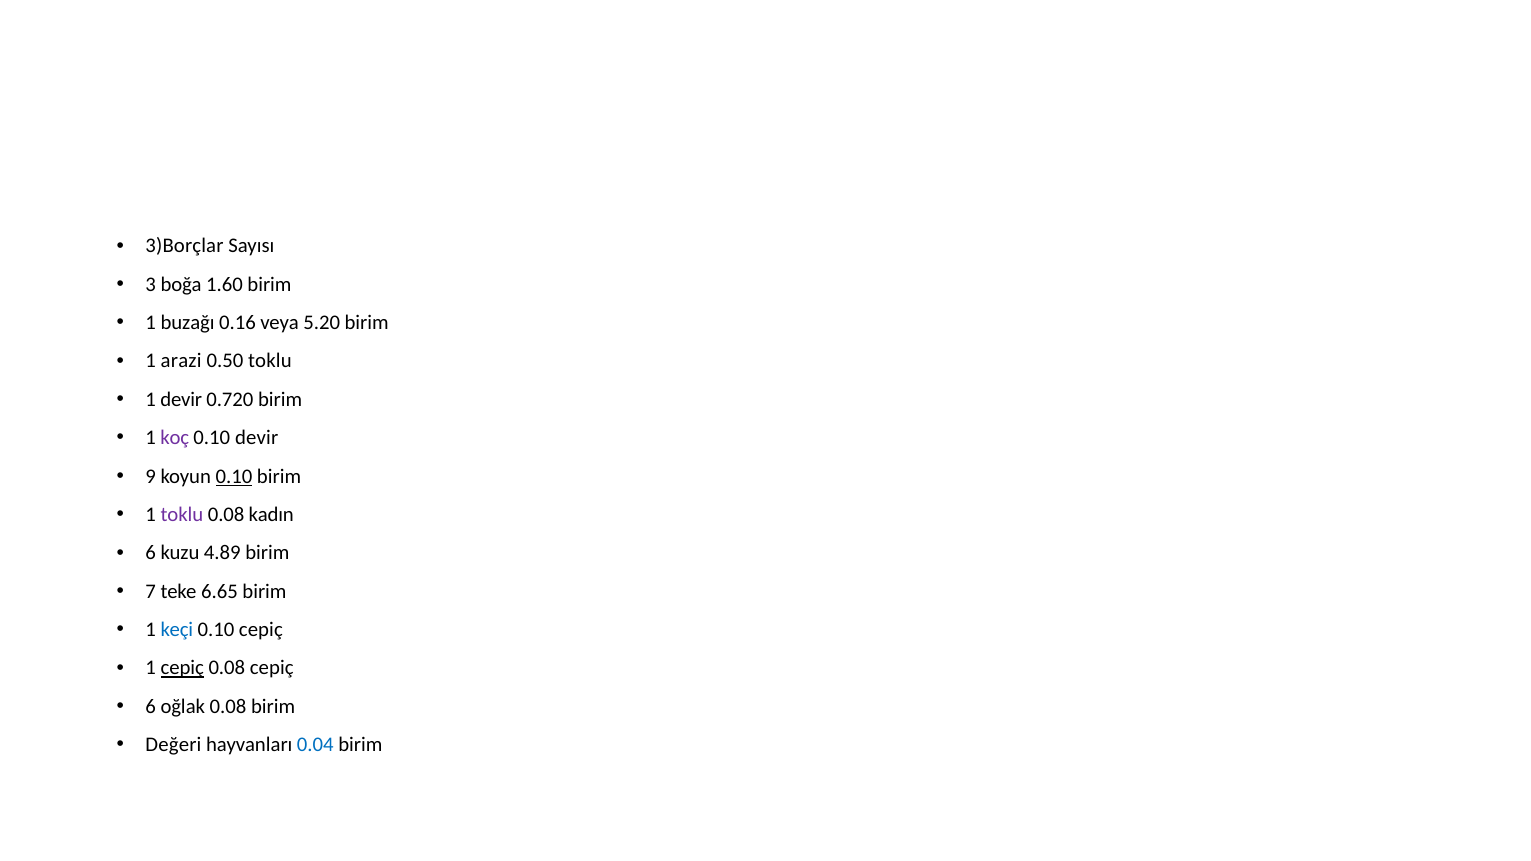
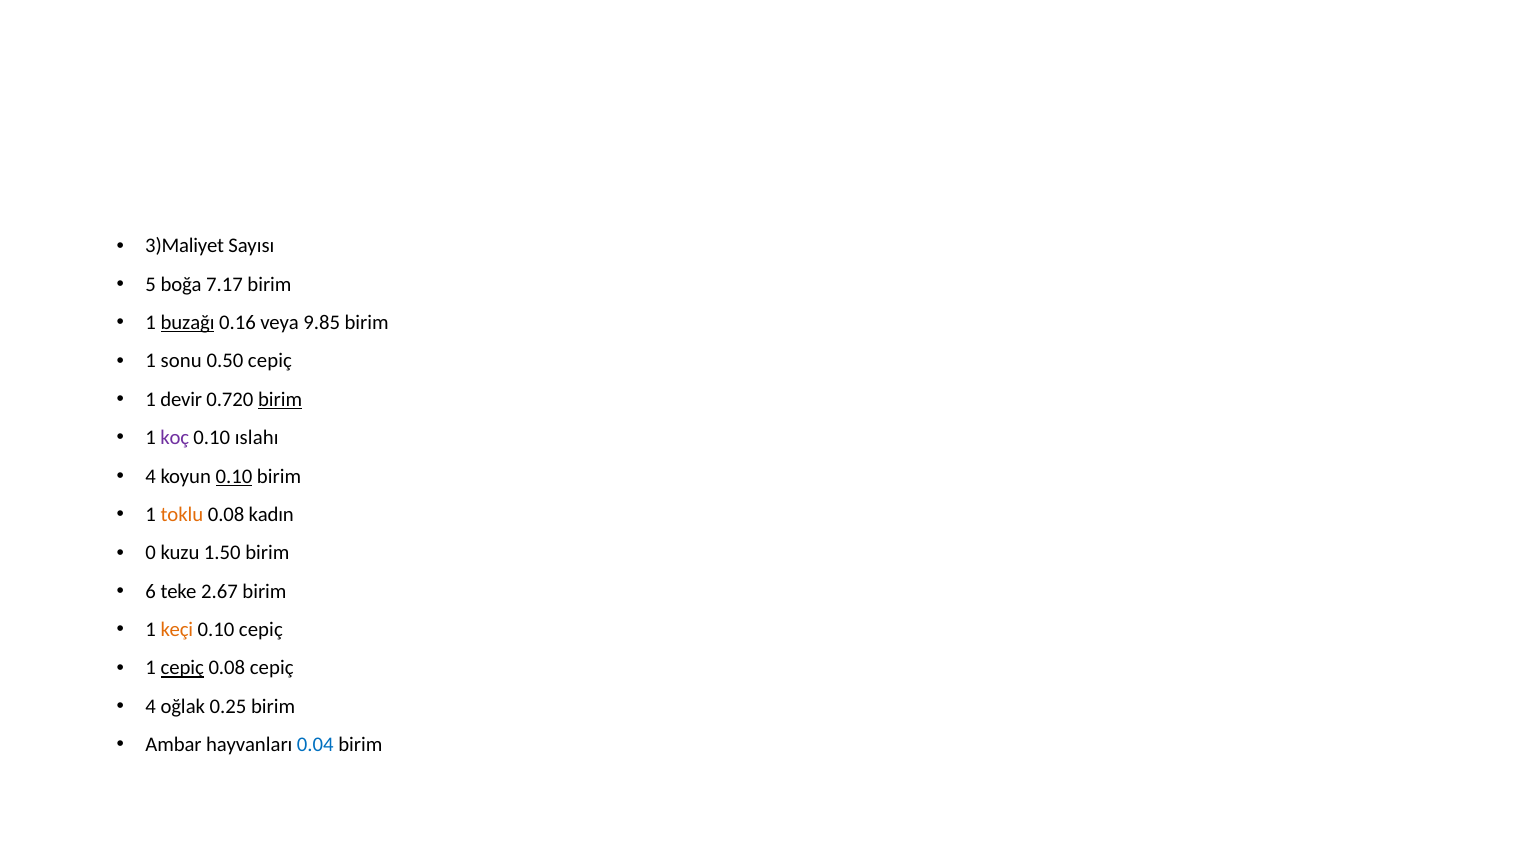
3)Borçlar: 3)Borçlar -> 3)Maliyet (185, 246)
3: 3 -> 5 (151, 284)
1.60: 1.60 -> 7.17 (224, 284)
buzağı underline: none -> present (188, 323)
5.20: 5.20 -> 9.85 (322, 323)
arazi: arazi -> sonu (181, 361)
0.50 toklu: toklu -> cepiç (270, 361)
birim underline: none -> present (280, 400)
0.10 devir: devir -> ıslahı (257, 438)
9: 9 -> 4 (151, 476)
toklu colour: purple -> orange (182, 515)
6: 6 -> 0 (151, 553)
4.89: 4.89 -> 1.50 (222, 553)
7: 7 -> 6 (151, 592)
6.65: 6.65 -> 2.67 (219, 592)
keçi colour: blue -> orange (177, 630)
6: 6 -> 4 (151, 707)
oğlak 0.08: 0.08 -> 0.25 (228, 707)
Değeri: Değeri -> Ambar (174, 745)
